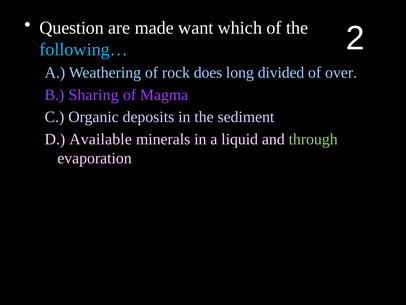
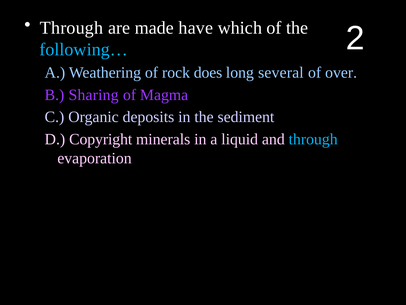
Question: Question -> Through (72, 28)
want: want -> have (196, 28)
divided: divided -> several (281, 73)
Available: Available -> Copyright (101, 139)
through colour: light green -> light blue (313, 139)
